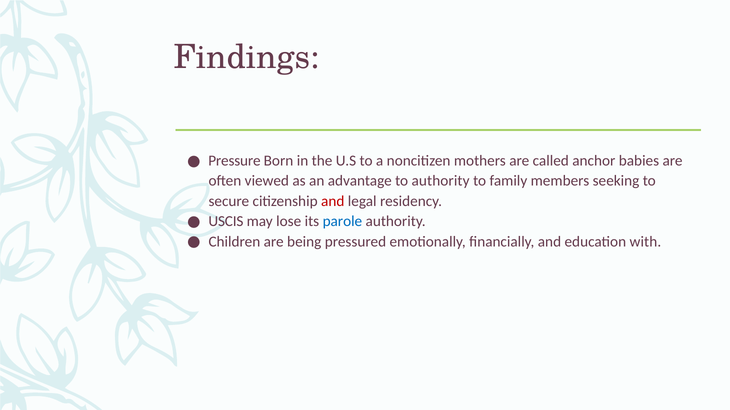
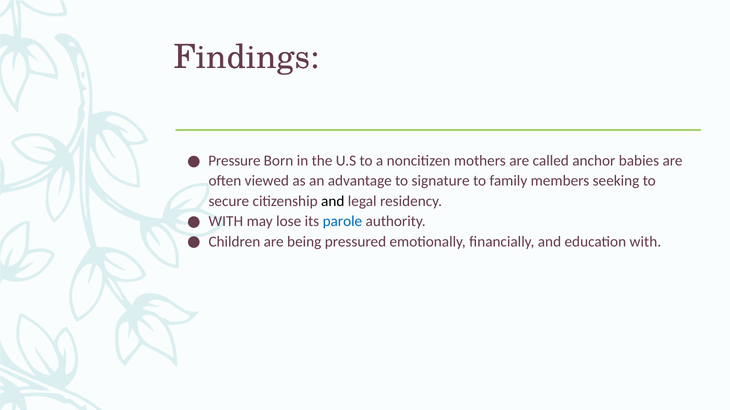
to authority: authority -> signature (441, 181)
and colour: red -> black (333, 201)
USCIS: USCIS -> WITH (226, 222)
